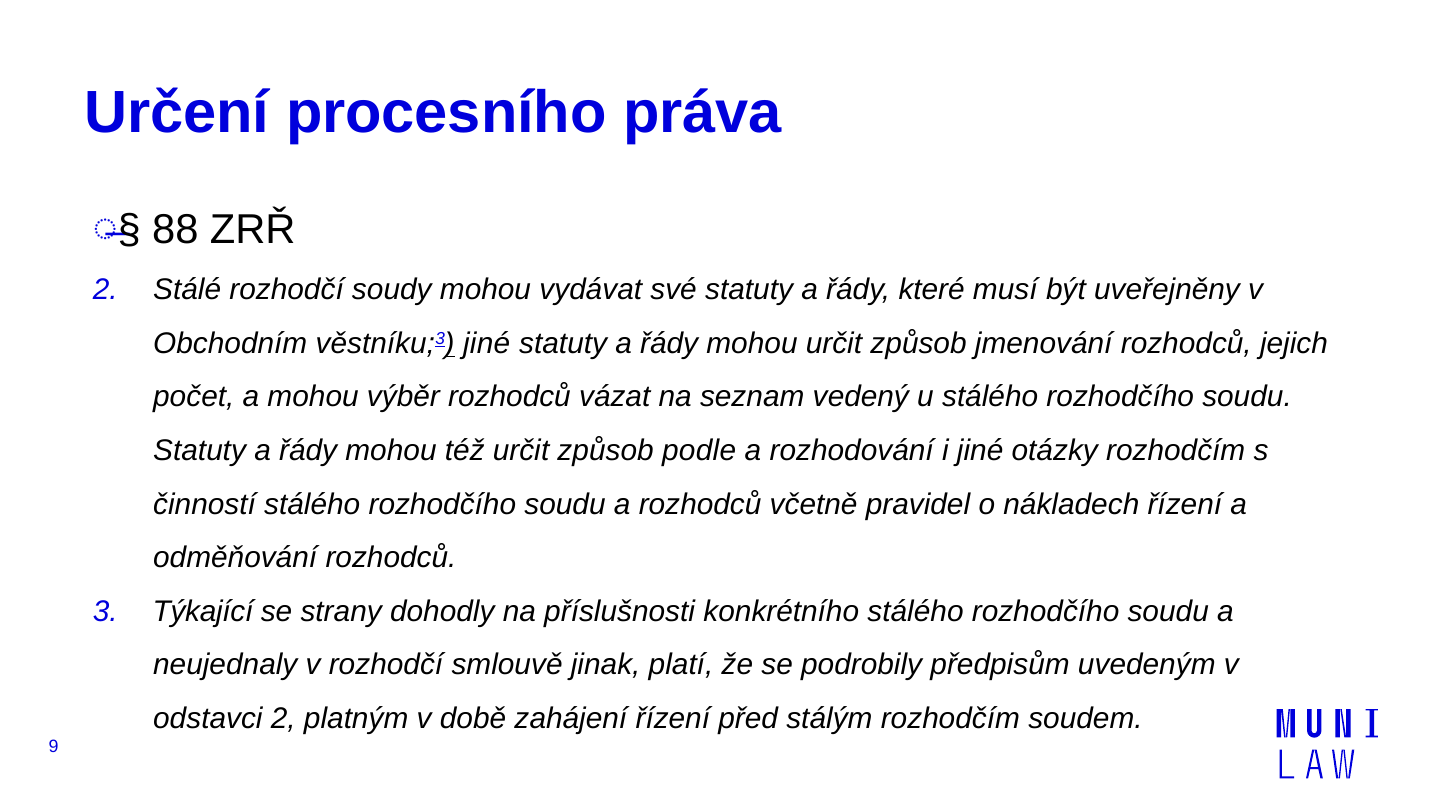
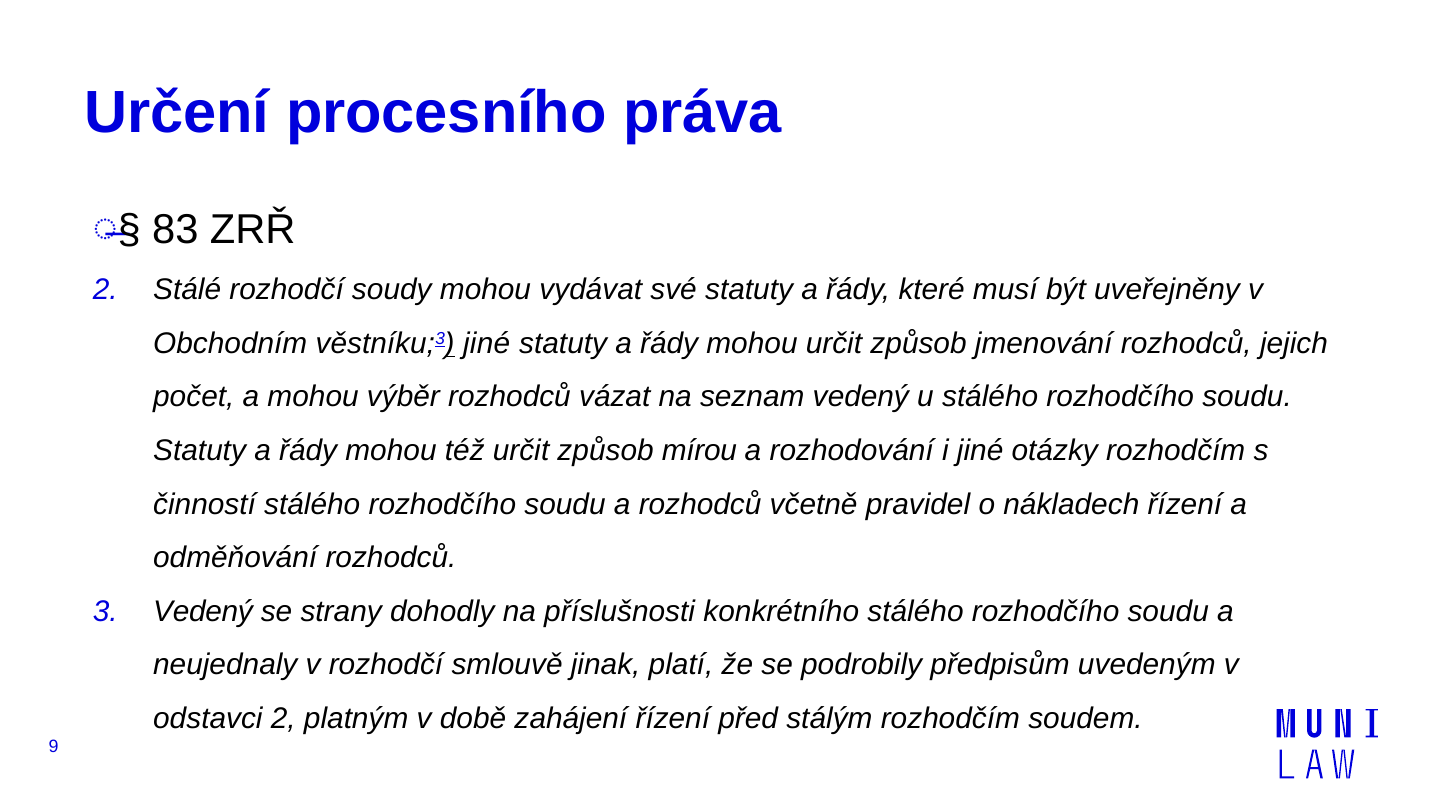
88: 88 -> 83 (175, 230)
podle: podle -> mírou (699, 451)
Týkající: Týkající -> Vedený (203, 612)
